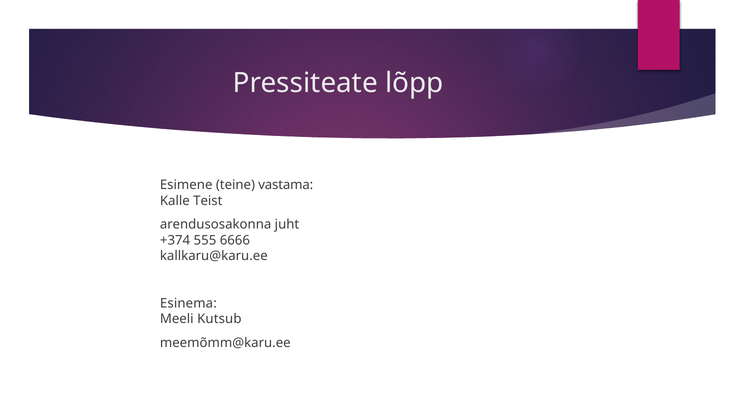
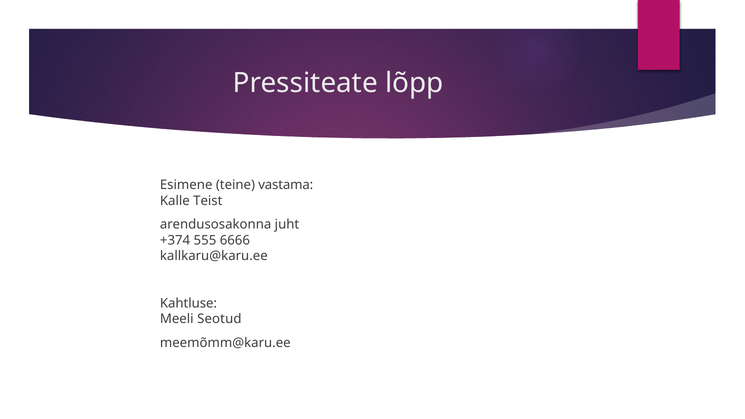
Esinema: Esinema -> Kahtluse (188, 303)
Kutsub: Kutsub -> Seotud (219, 319)
